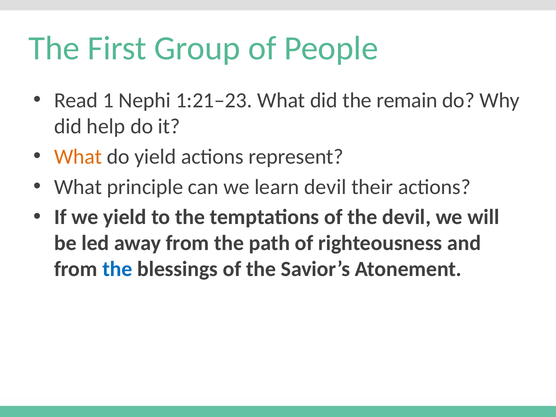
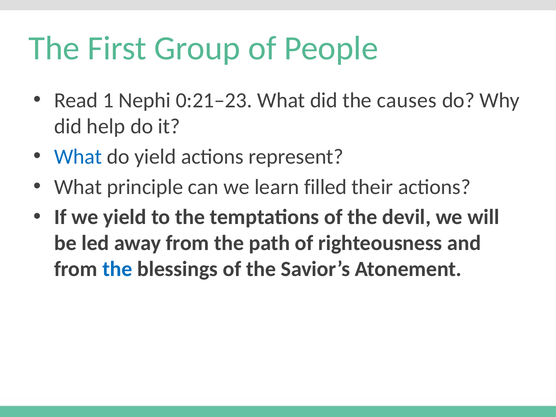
1:21–23: 1:21–23 -> 0:21–23 (214, 100)
remain: remain -> causes (407, 100)
What colour: orange -> blue (78, 157)
learn devil: devil -> filled (325, 187)
